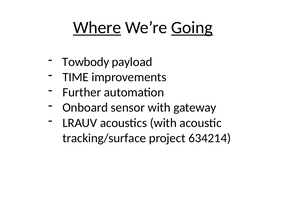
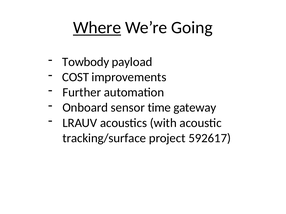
Going underline: present -> none (192, 28)
TIME: TIME -> COST (76, 77)
sensor with: with -> time (159, 108)
634214: 634214 -> 592617 (210, 138)
